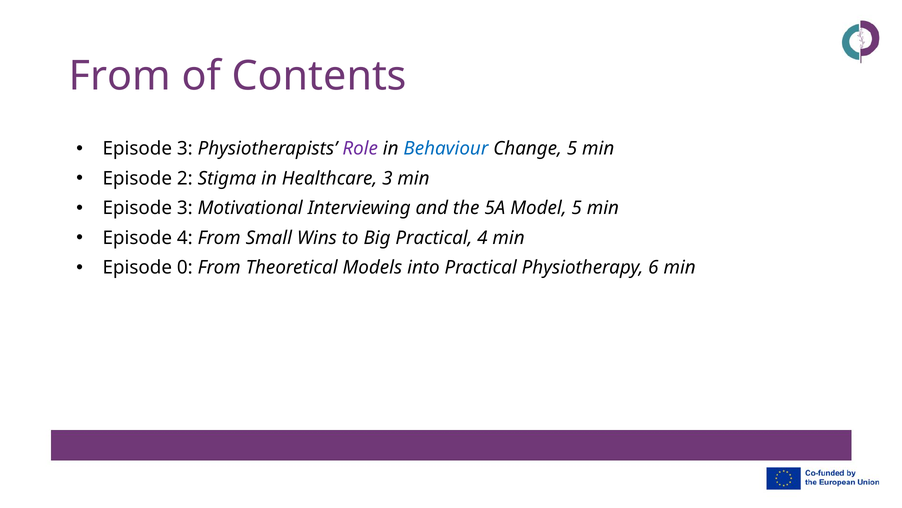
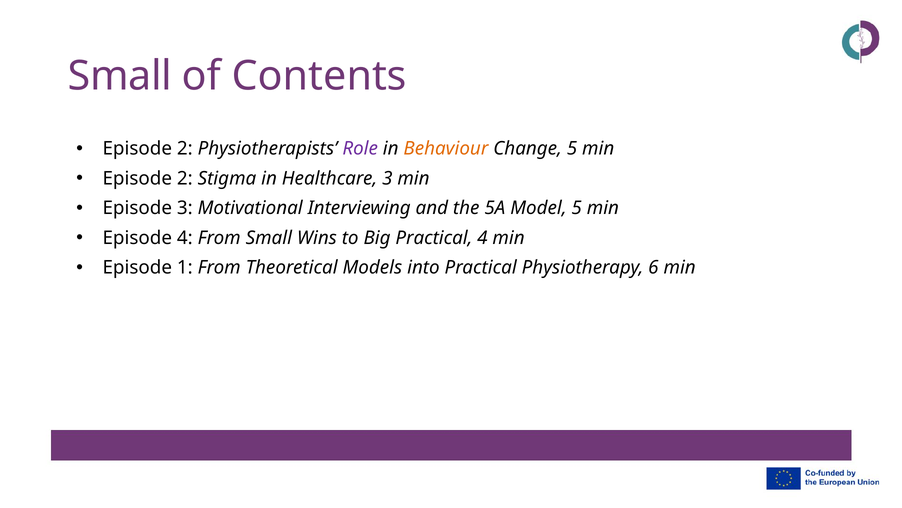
From: From -> Small (120, 76)
3: 3 -> 2 (185, 148)
Behaviour colour: blue -> orange (446, 148)
0: 0 -> 1 (185, 267)
